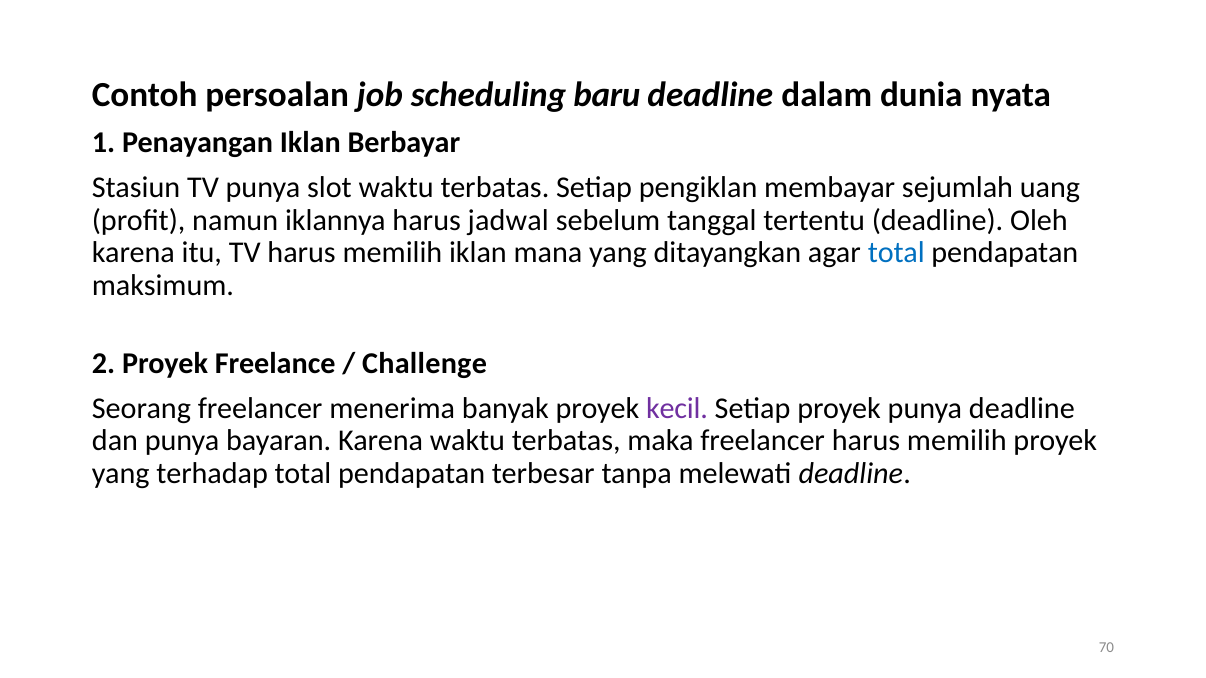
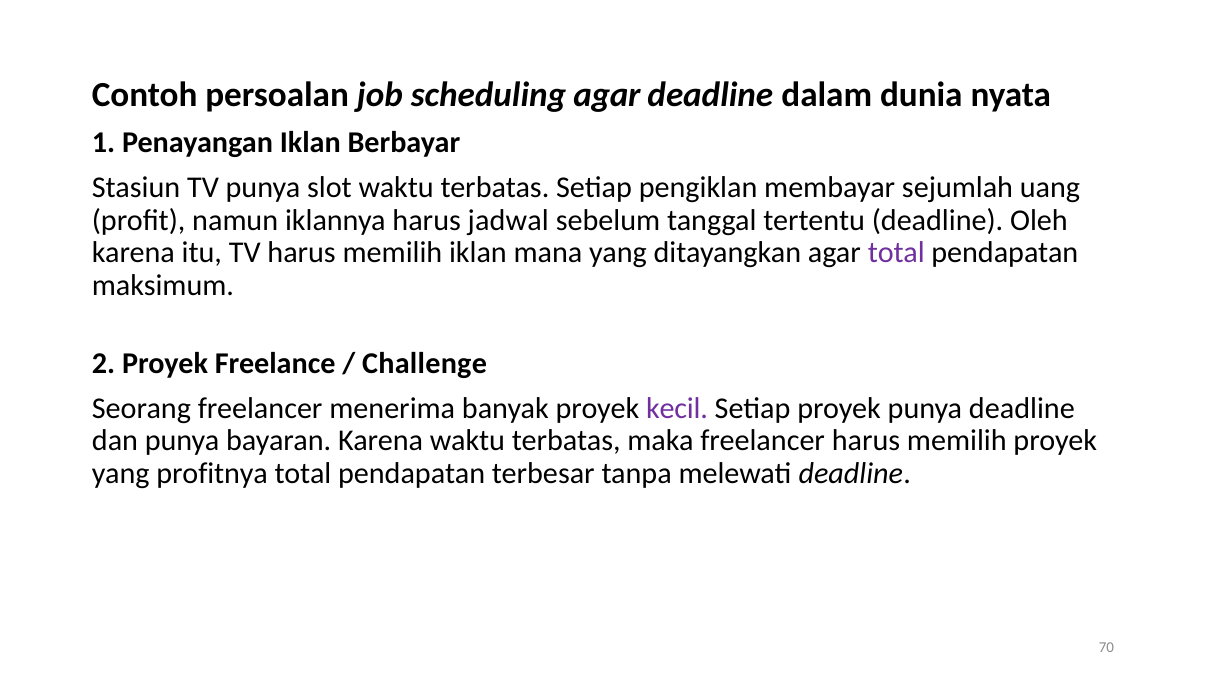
scheduling baru: baru -> agar (607, 95)
total colour: blue -> purple (896, 253)
terhadap: terhadap -> profitnya (212, 474)
